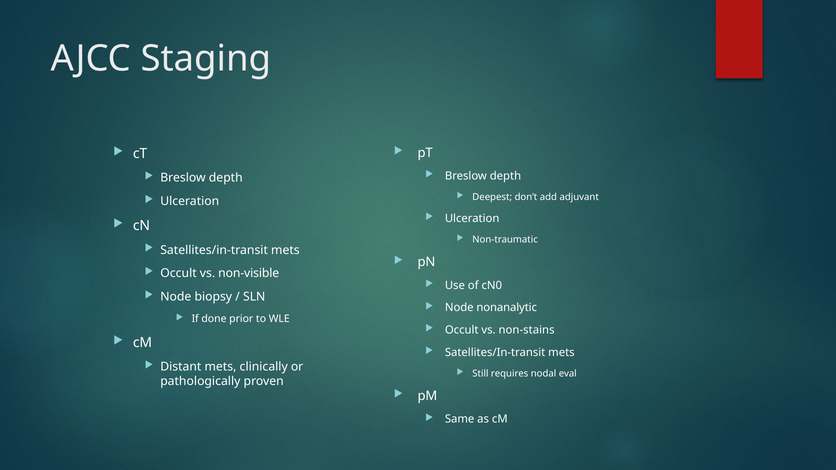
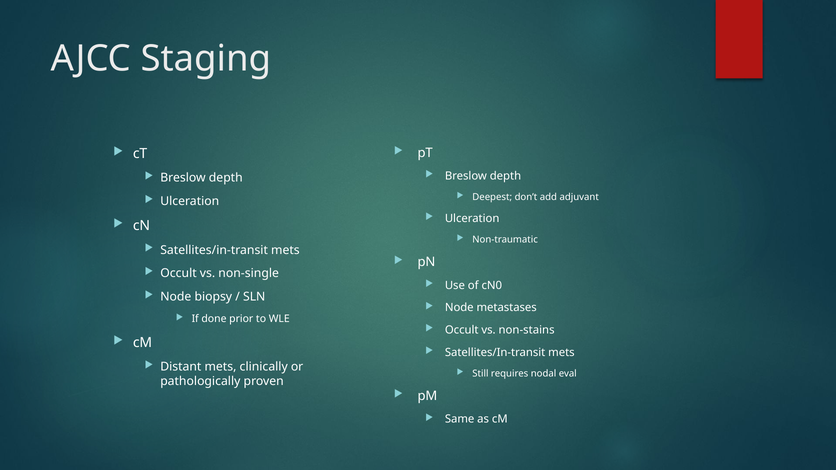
non-visible: non-visible -> non-single (249, 274)
nonanalytic: nonanalytic -> metastases (507, 308)
